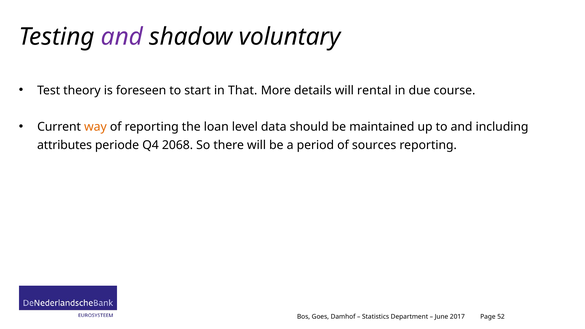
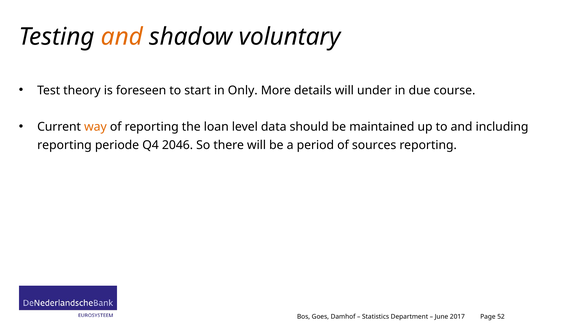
and colour: purple -> orange (122, 37)
That: That -> Only (243, 90)
rental: rental -> under (374, 90)
attributes: attributes -> reporting (64, 145)
2068: 2068 -> 2046 (177, 145)
